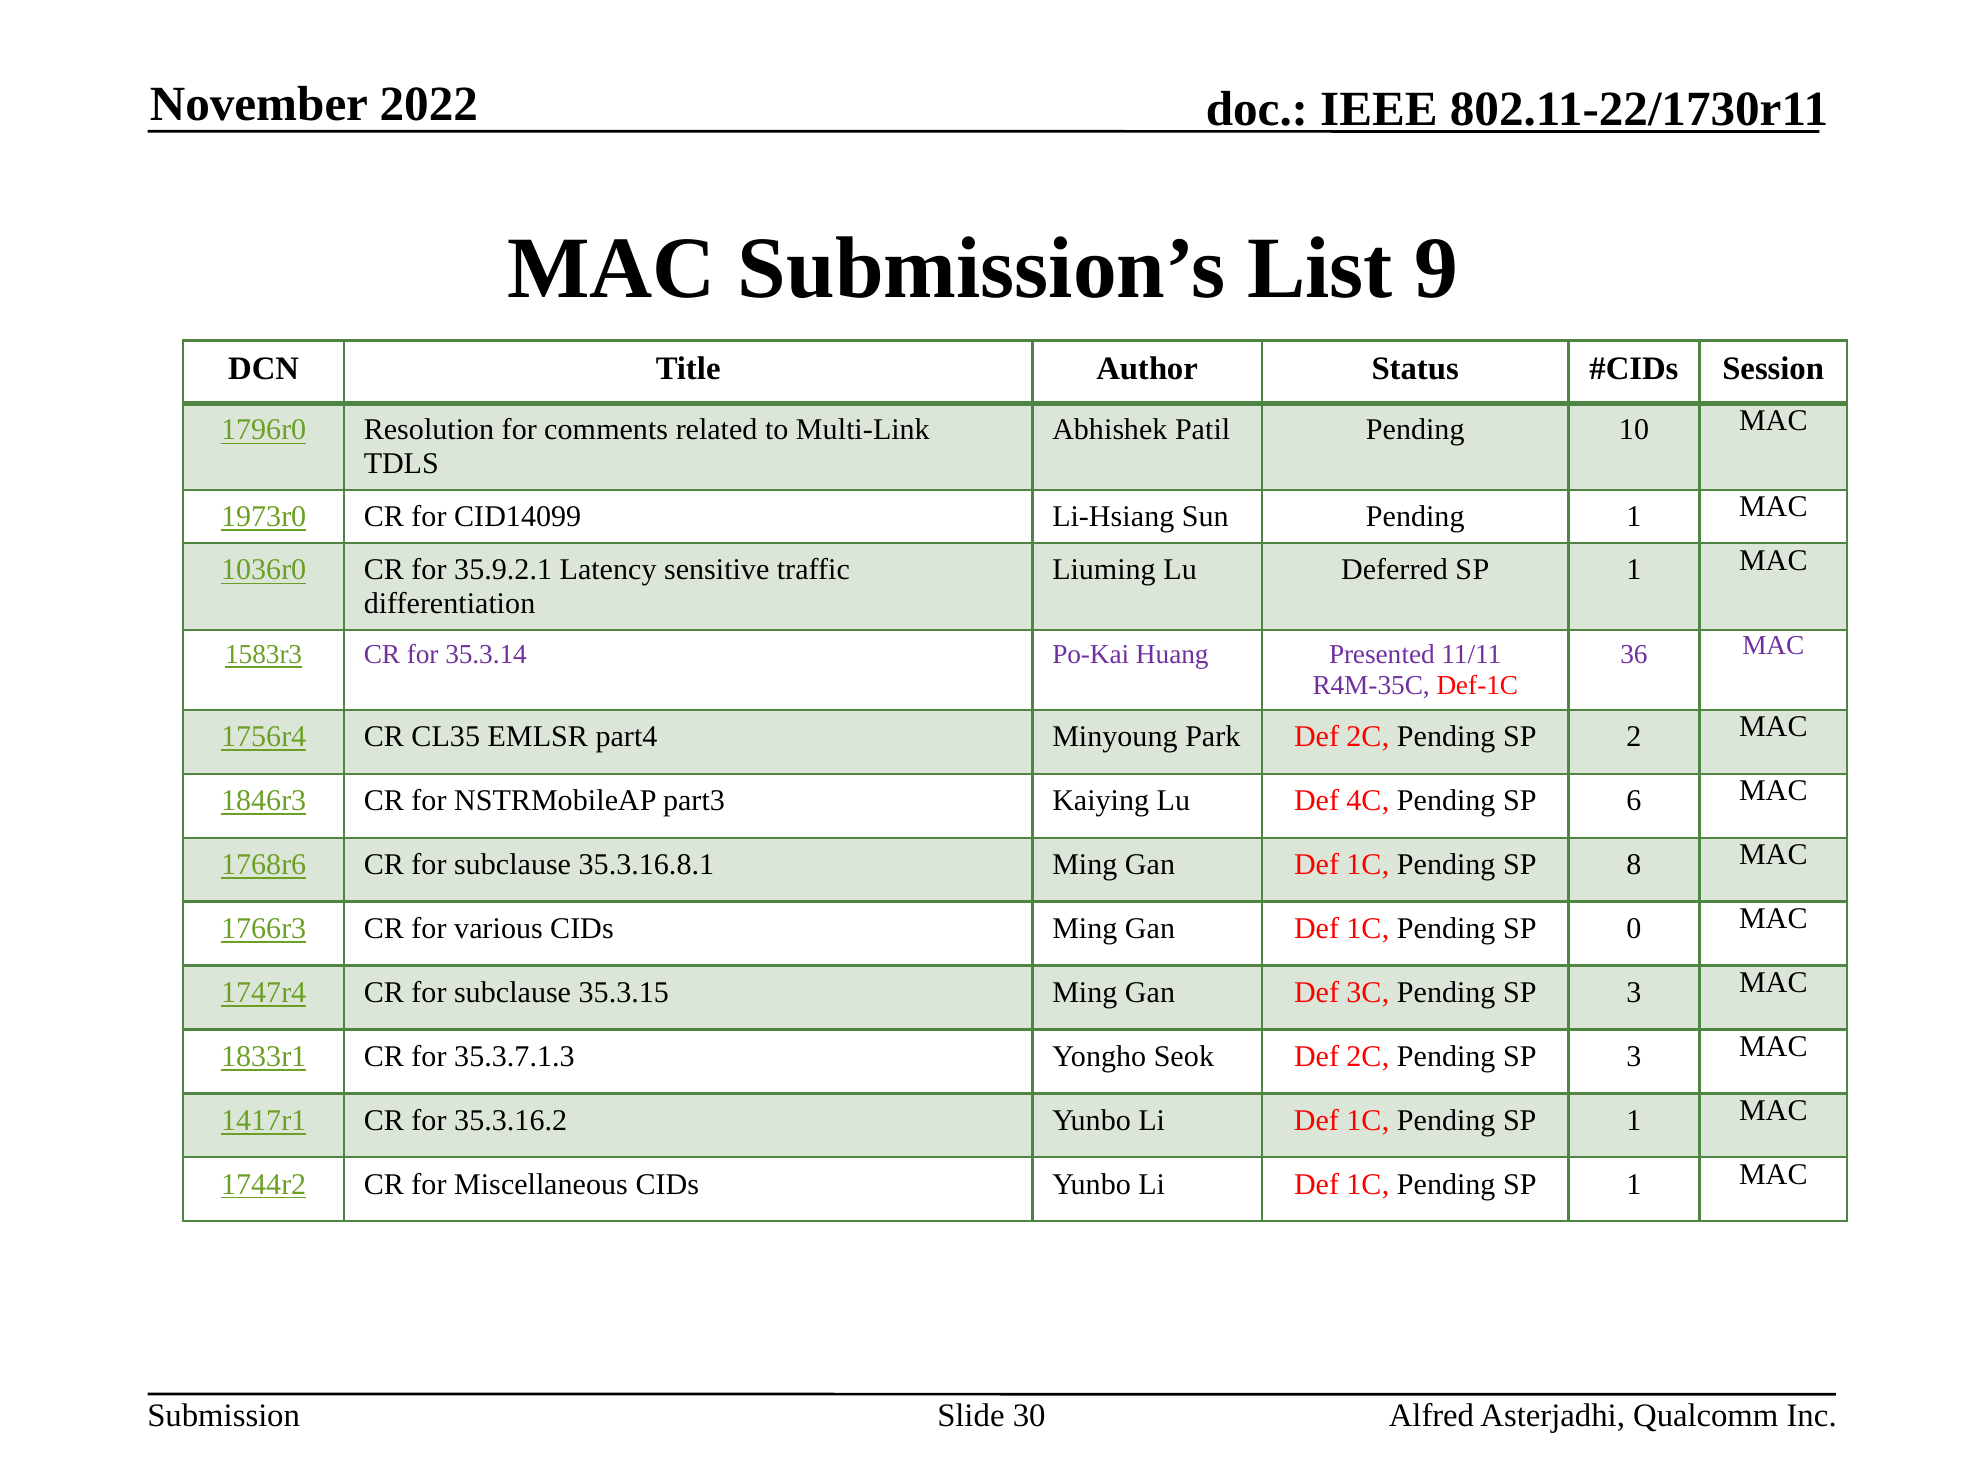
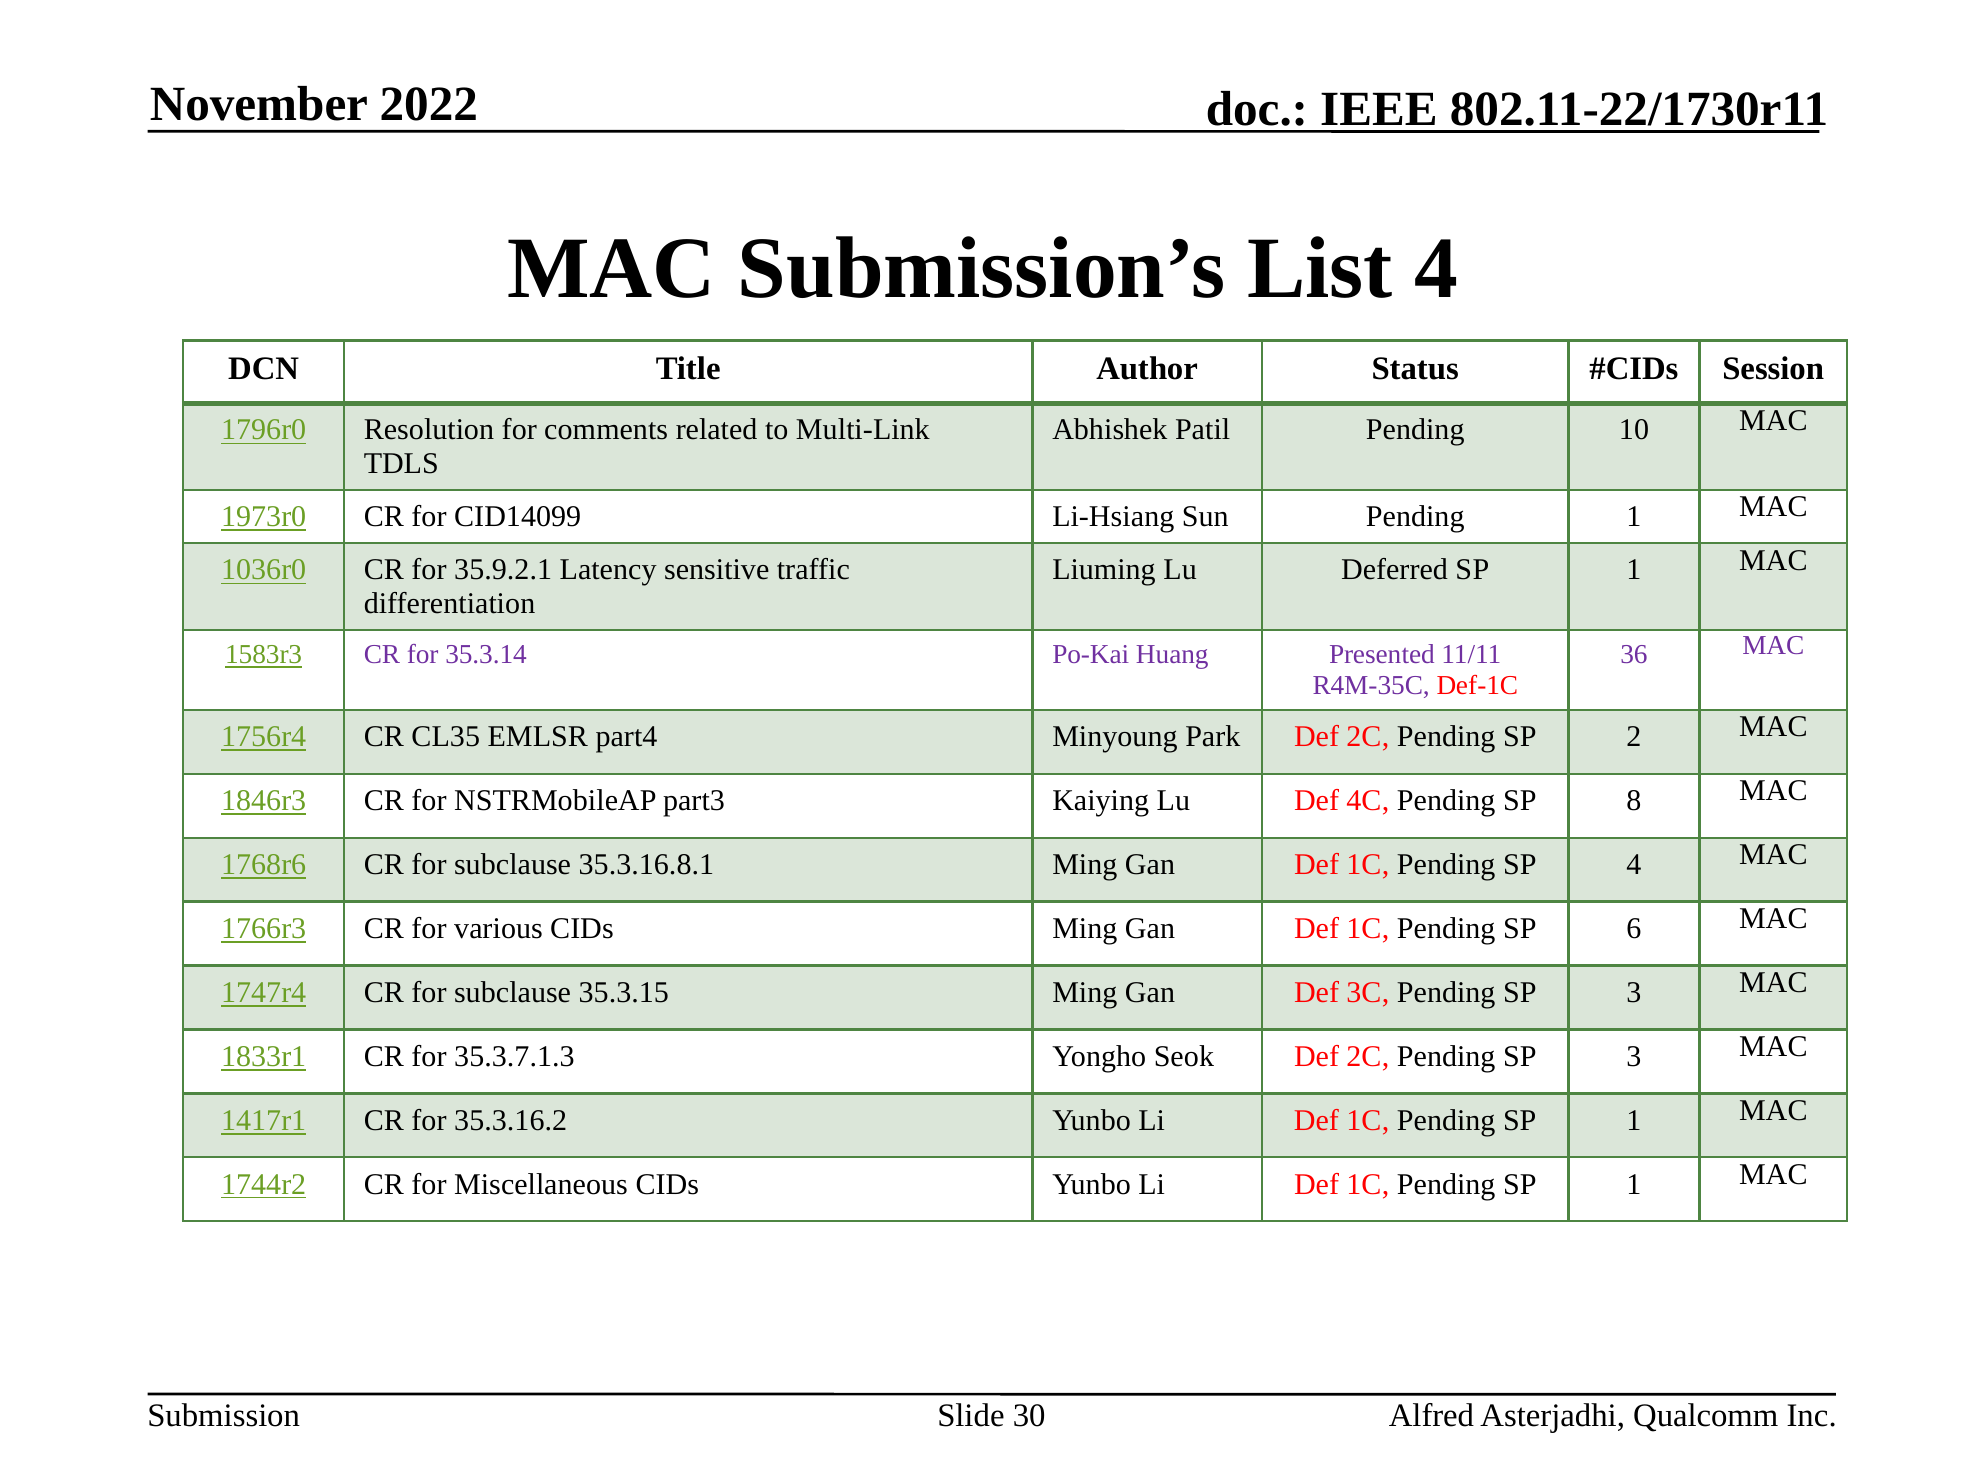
List 9: 9 -> 4 (1437, 268)
6: 6 -> 8 (1634, 800)
SP 8: 8 -> 4 (1634, 864)
0: 0 -> 6 (1634, 928)
